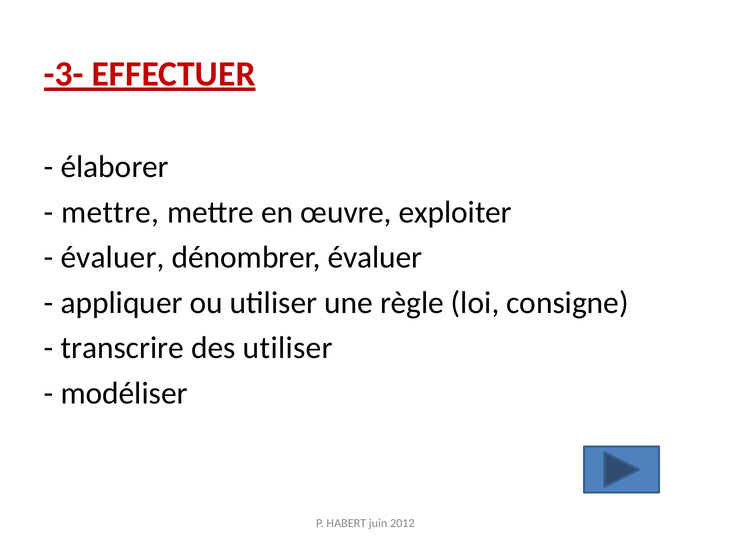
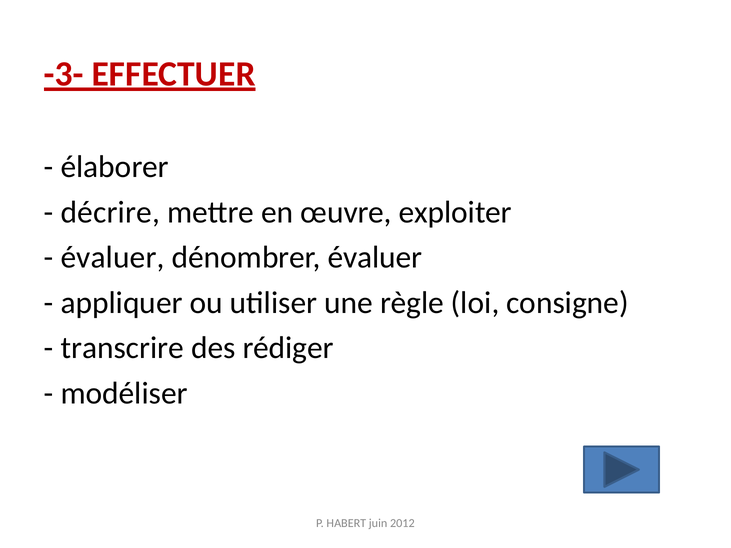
mettre: mettre -> décrire (110, 212)
des utiliser: utiliser -> rédiger (288, 348)
